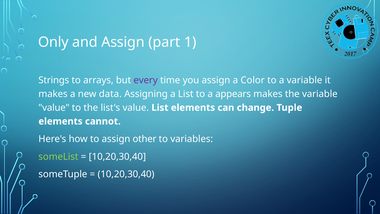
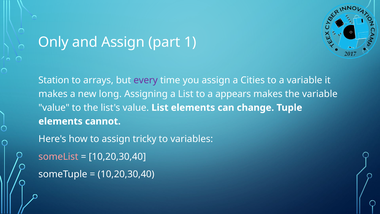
Strings: Strings -> Station (54, 80)
Color: Color -> Cities (253, 80)
data: data -> long (110, 94)
other: other -> tricky (145, 139)
someList colour: light green -> pink (58, 156)
